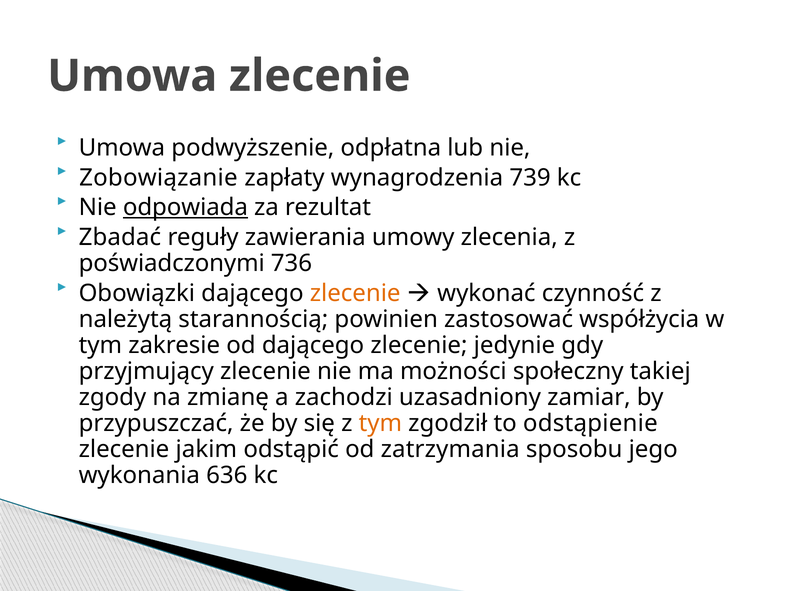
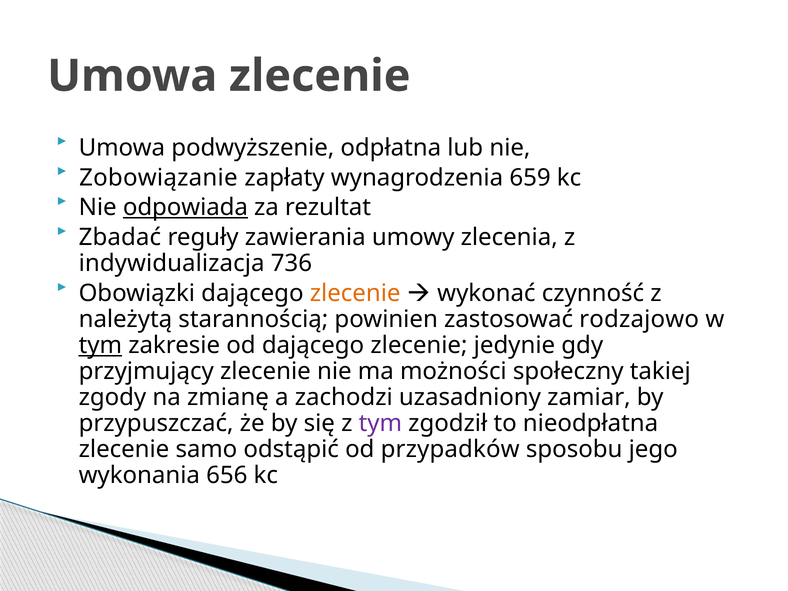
739: 739 -> 659 (530, 178)
poświadczonymi: poświadczonymi -> indywidualizacja (172, 263)
współżycia: współżycia -> rodzajowo (639, 319)
tym underline: none -> present (100, 345)
tym colour: orange -> purple (380, 423)
odstąpienie: odstąpienie -> nieodpłatna (591, 423)
jakim: jakim -> samo (206, 449)
zatrzymania: zatrzymania -> przypadków (450, 449)
636: 636 -> 656 (227, 475)
